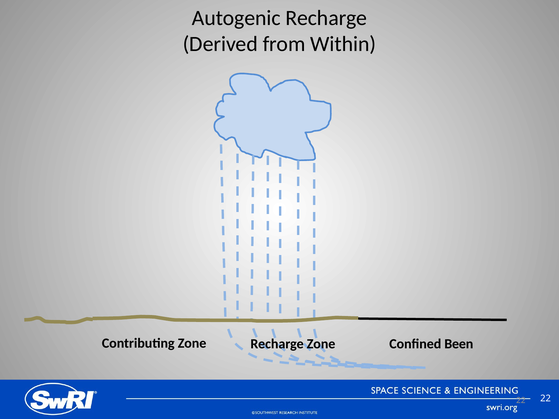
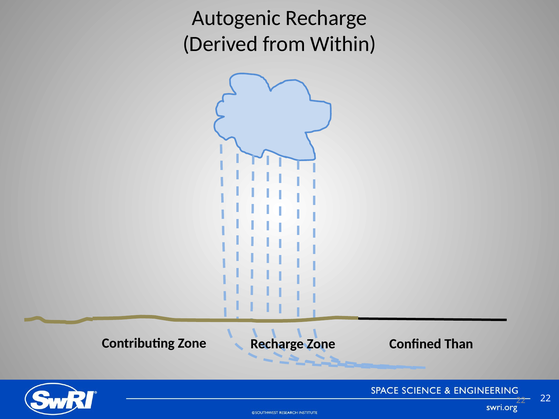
Been: Been -> Than (459, 344)
